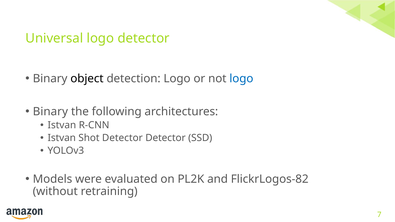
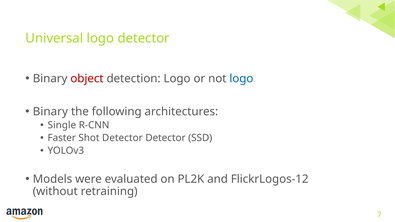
object colour: black -> red (87, 79)
Istvan: Istvan -> Single (62, 125)
Istvan: Istvan -> Faster (62, 138)
FlickrLogos-82: FlickrLogos-82 -> FlickrLogos-12 (270, 179)
